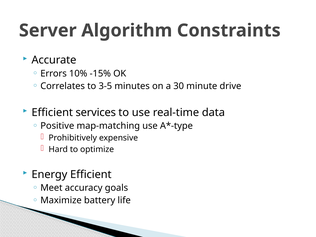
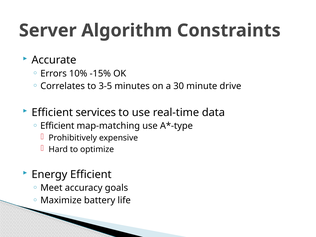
Positive: Positive -> Efficient (57, 126)
